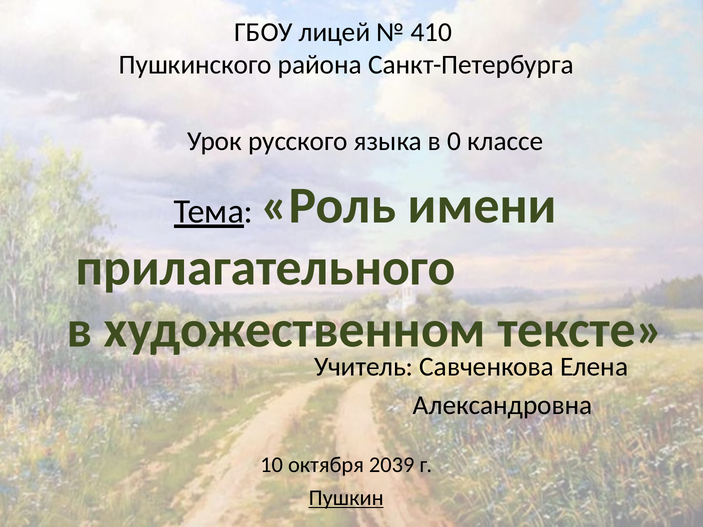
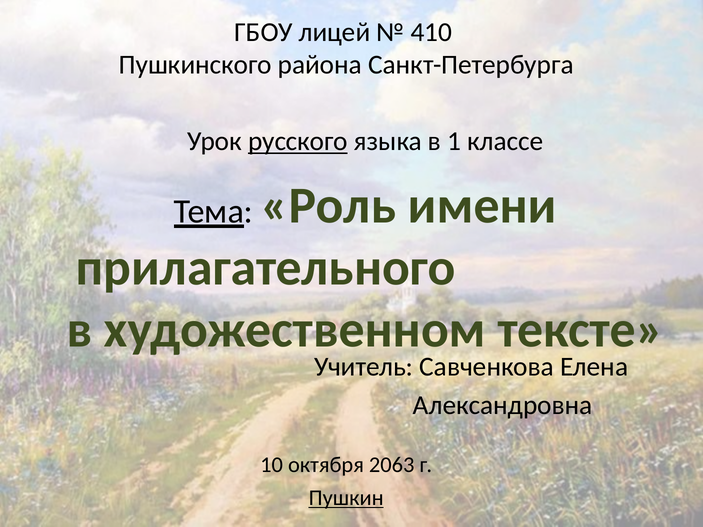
русского underline: none -> present (298, 142)
0: 0 -> 1 (454, 142)
2039: 2039 -> 2063 (392, 465)
